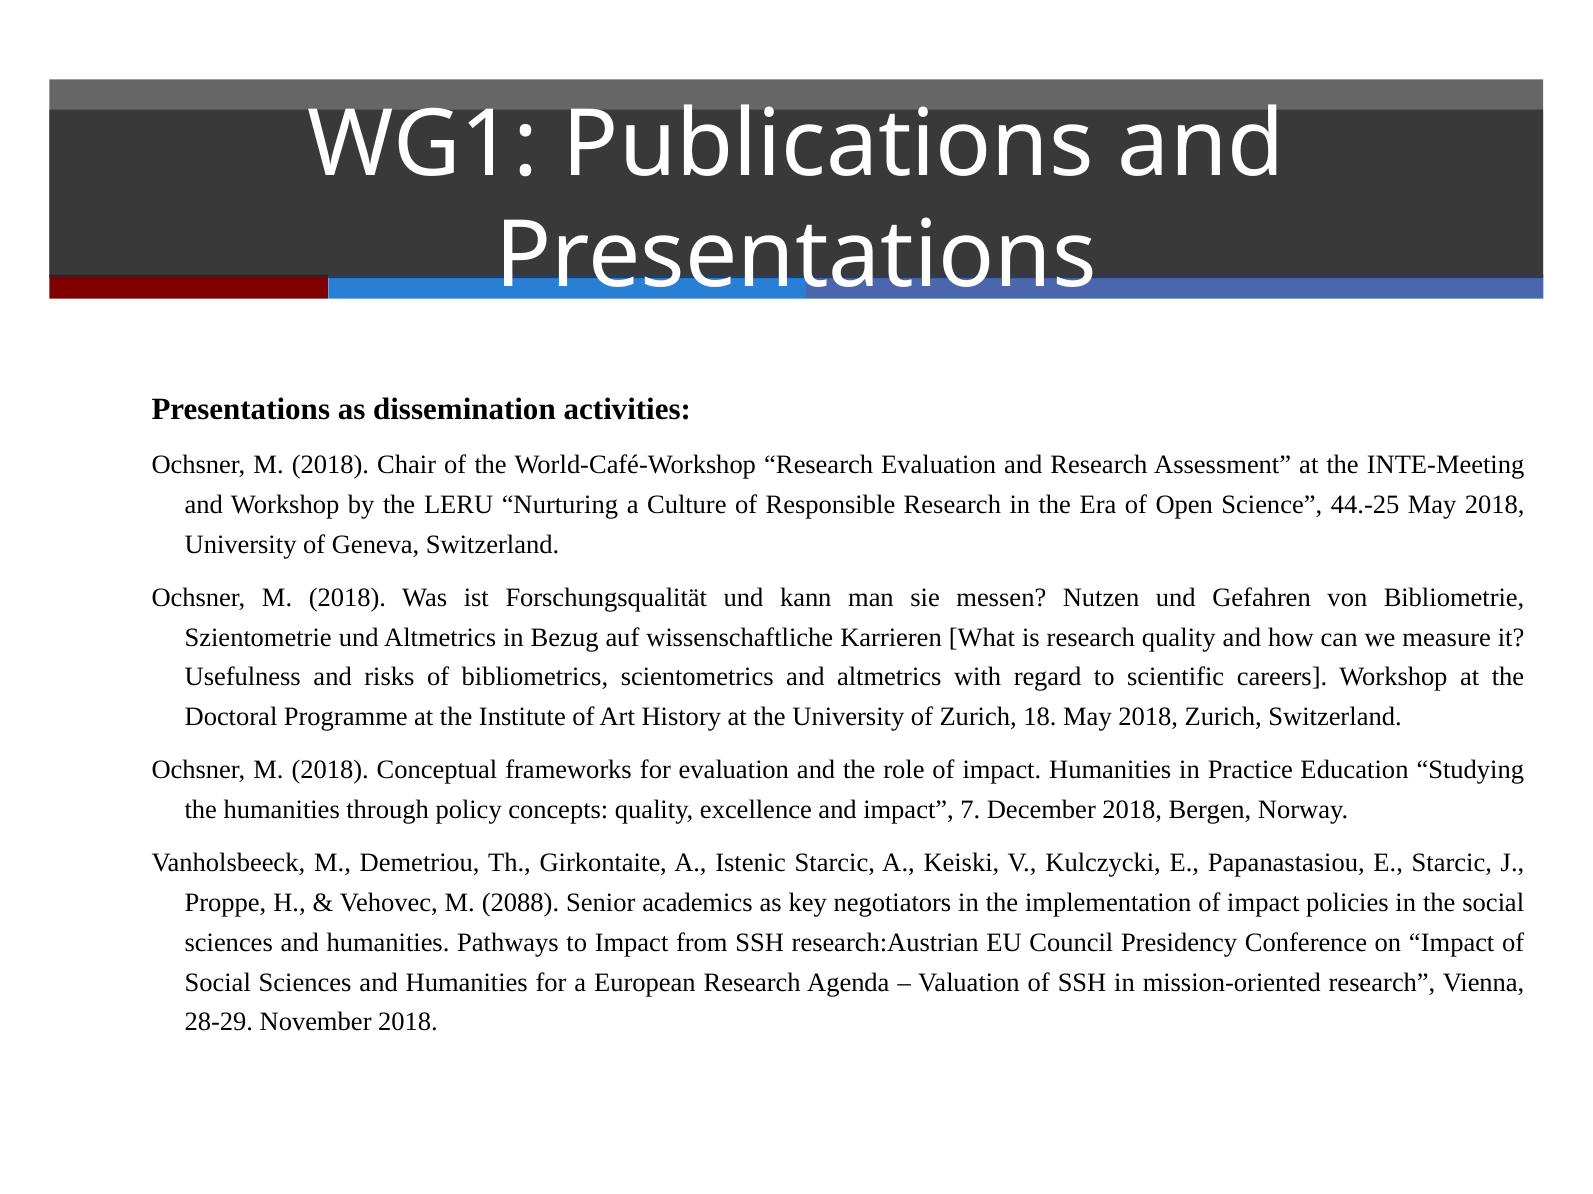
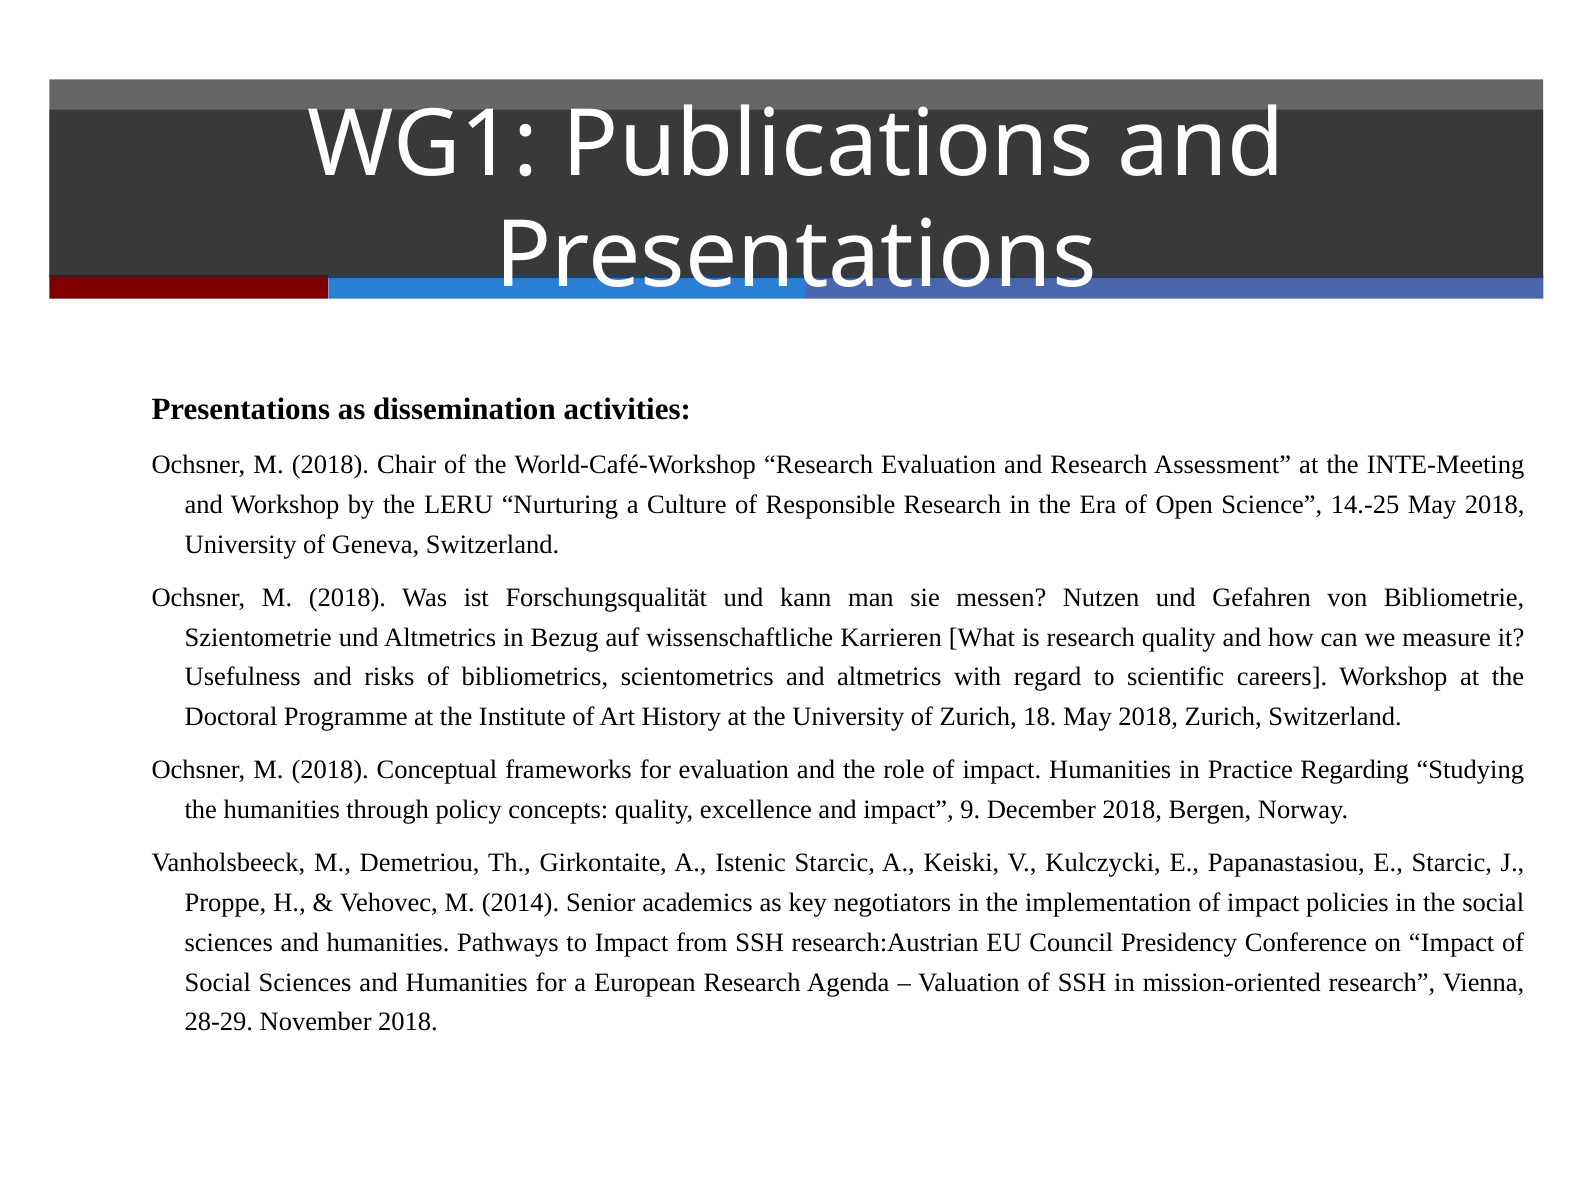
44.-25: 44.-25 -> 14.-25 (1365, 505)
Education: Education -> Regarding (1355, 771)
7: 7 -> 9 (970, 810)
2088: 2088 -> 2014 (521, 903)
